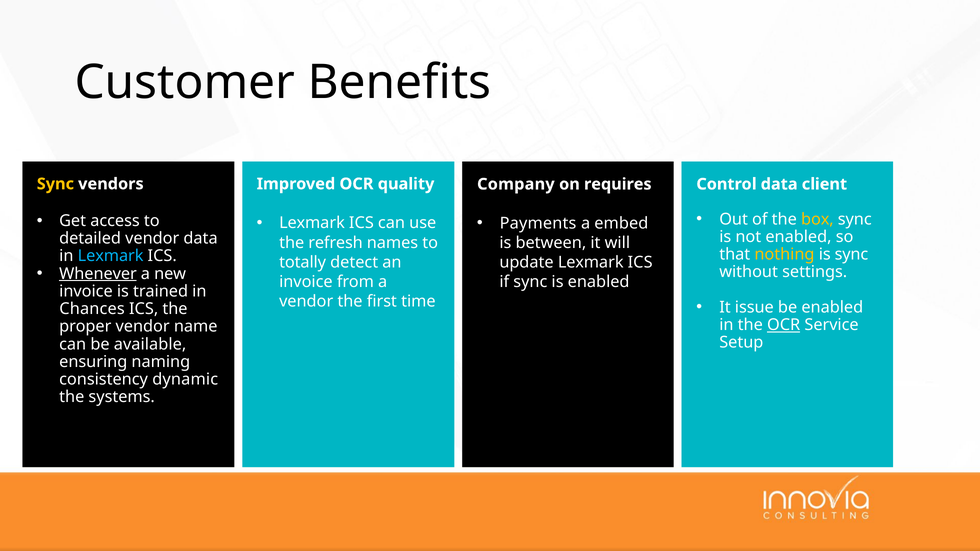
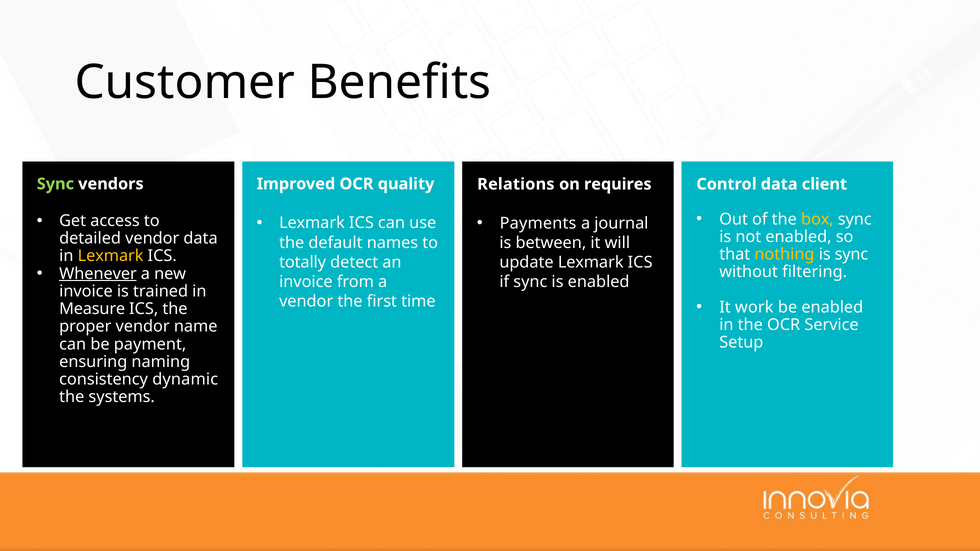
Sync colour: yellow -> light green (55, 184)
Company: Company -> Relations (516, 184)
embed: embed -> journal (621, 223)
refresh: refresh -> default (335, 243)
Lexmark colour: light blue -> yellow (111, 256)
settings: settings -> filtering (815, 272)
issue: issue -> work (754, 307)
Chances: Chances -> Measure (92, 309)
OCR underline: present -> none (784, 325)
available: available -> payment (150, 344)
